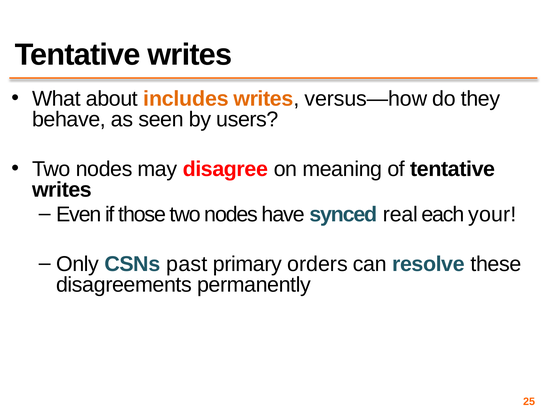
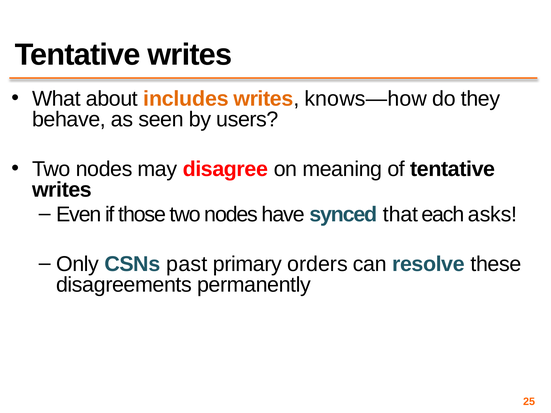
versus—how: versus—how -> knows—how (366, 99)
real: real -> that (401, 215)
your: your -> asks (493, 215)
